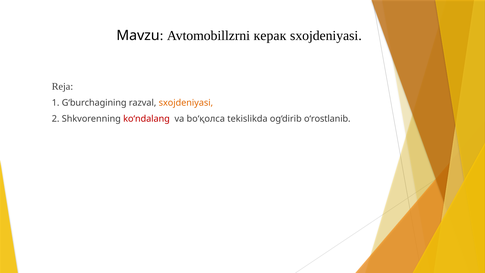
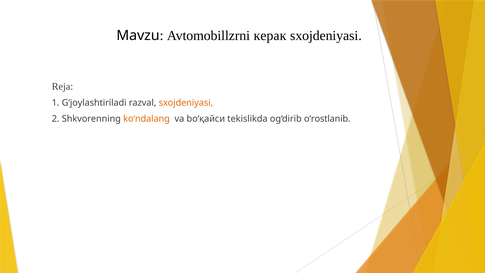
G‘burchagining: G‘burchagining -> G‘joylashtiriladi (94, 103)
ko‘ndalang colour: red -> orange (146, 119)
bo‘қолса: bo‘қолса -> bo‘қайси (206, 119)
